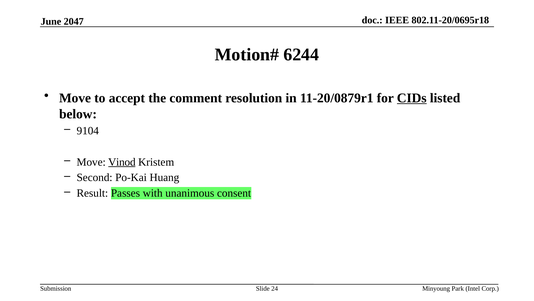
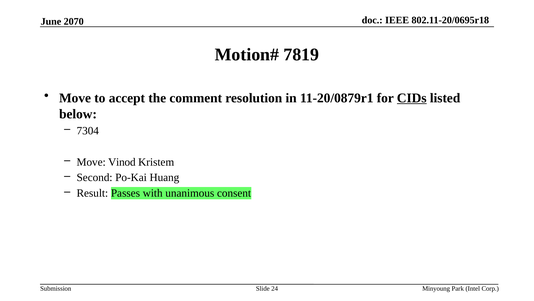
2047: 2047 -> 2070 (74, 21)
6244: 6244 -> 7819 (301, 55)
9104: 9104 -> 7304 (88, 131)
Vinod underline: present -> none (122, 162)
